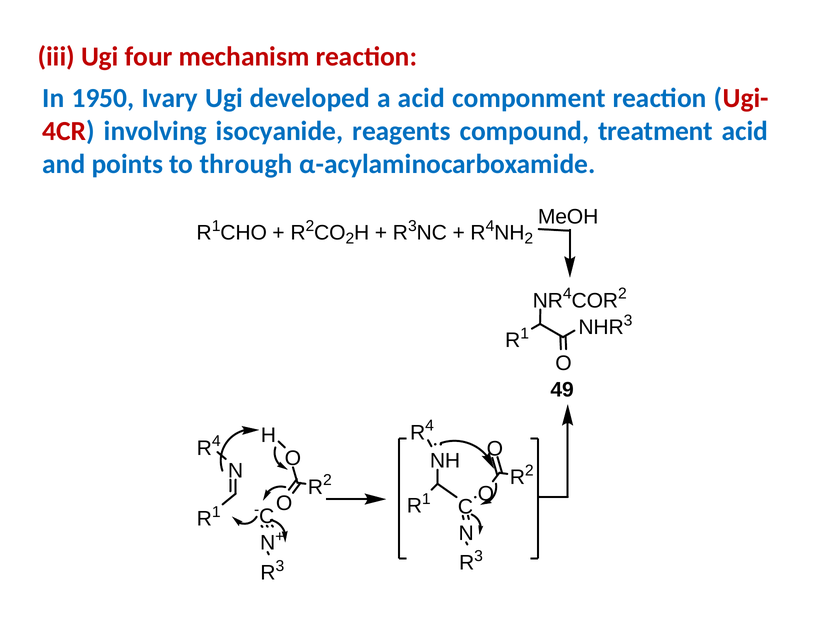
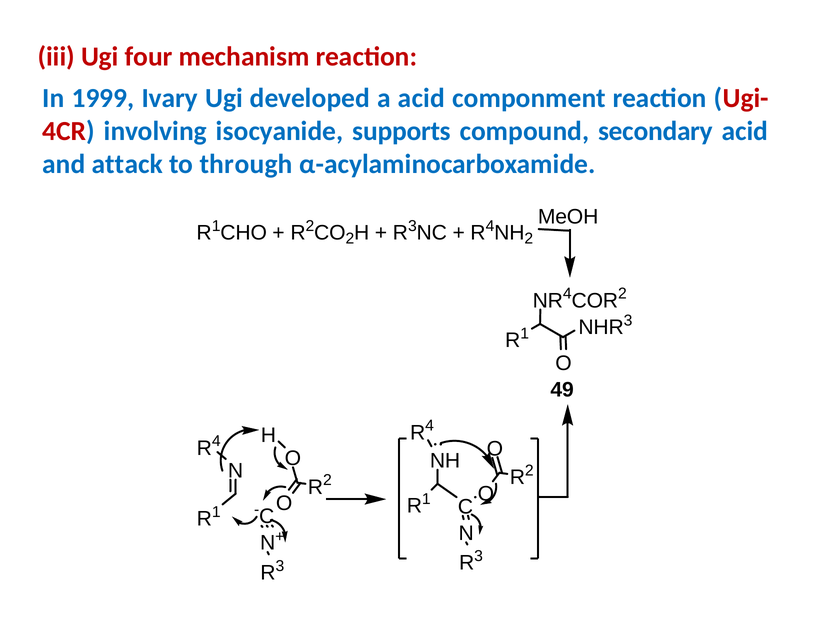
1950: 1950 -> 1999 (103, 98)
reagents: reagents -> supports (402, 131)
treatment: treatment -> secondary (656, 131)
points: points -> attack (127, 164)
